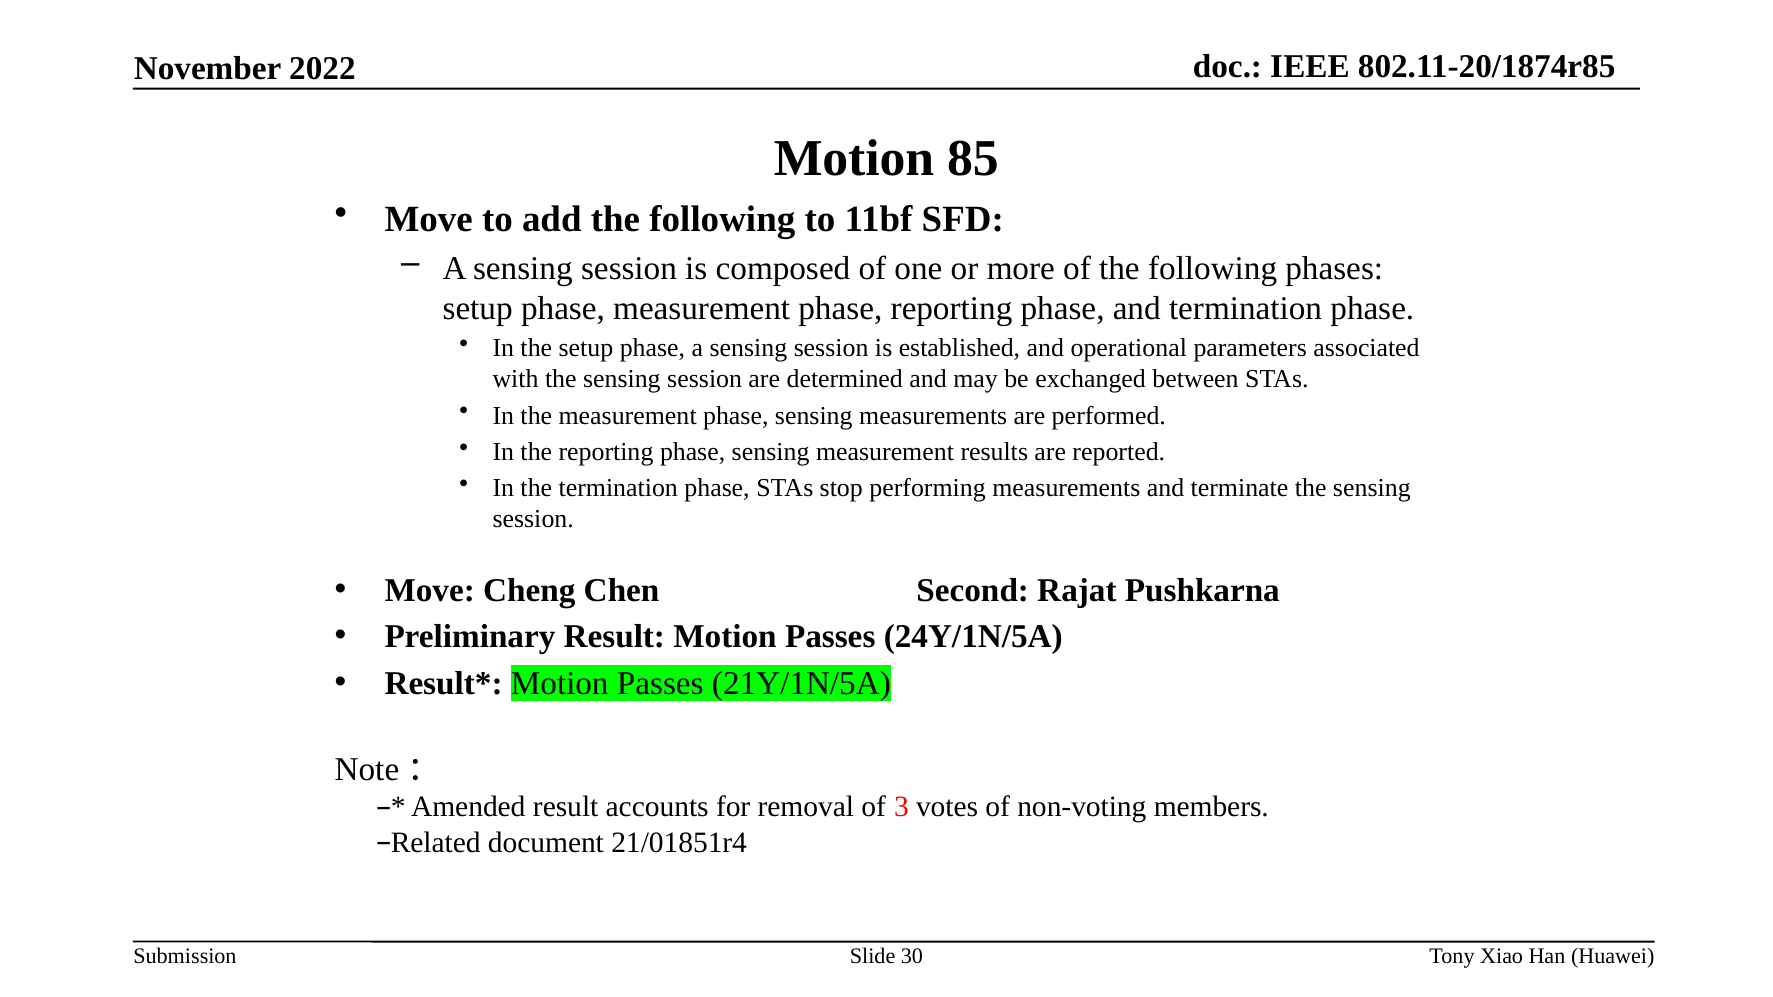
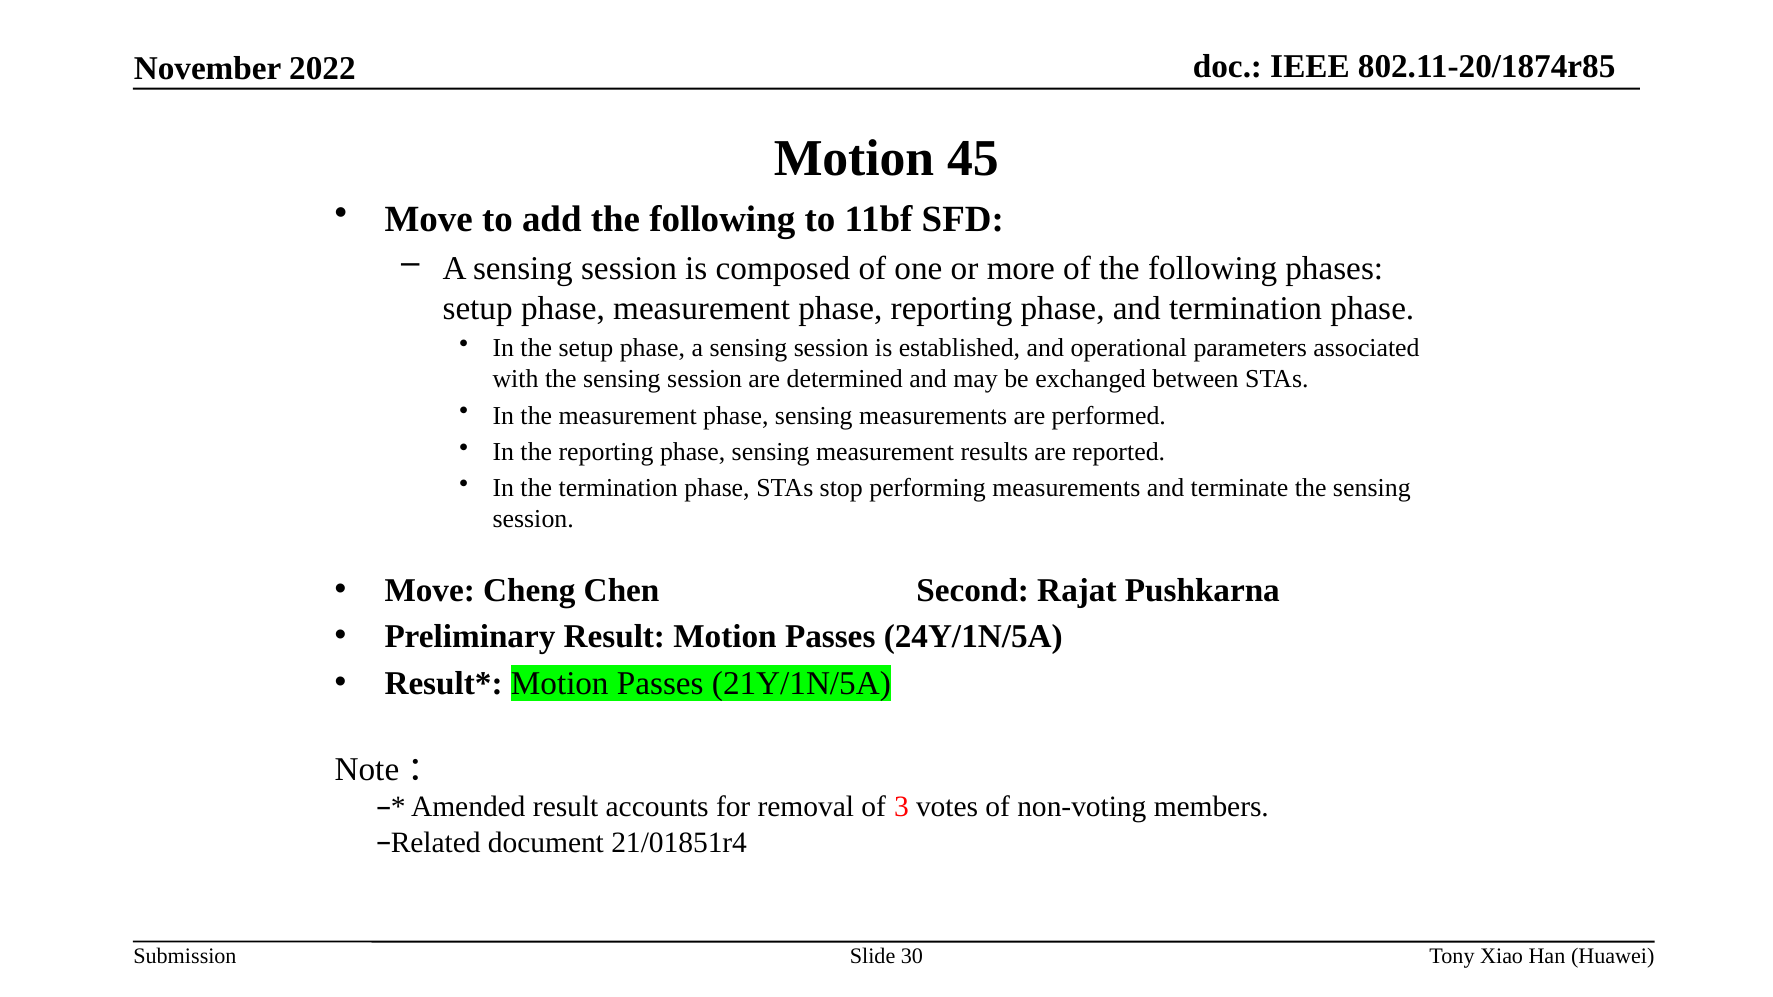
85: 85 -> 45 (973, 159)
